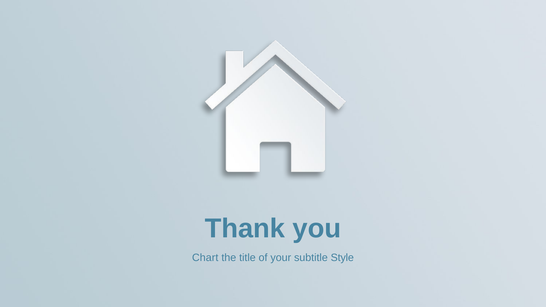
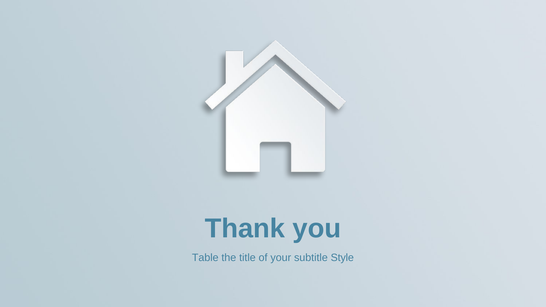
Chart: Chart -> Table (205, 258)
